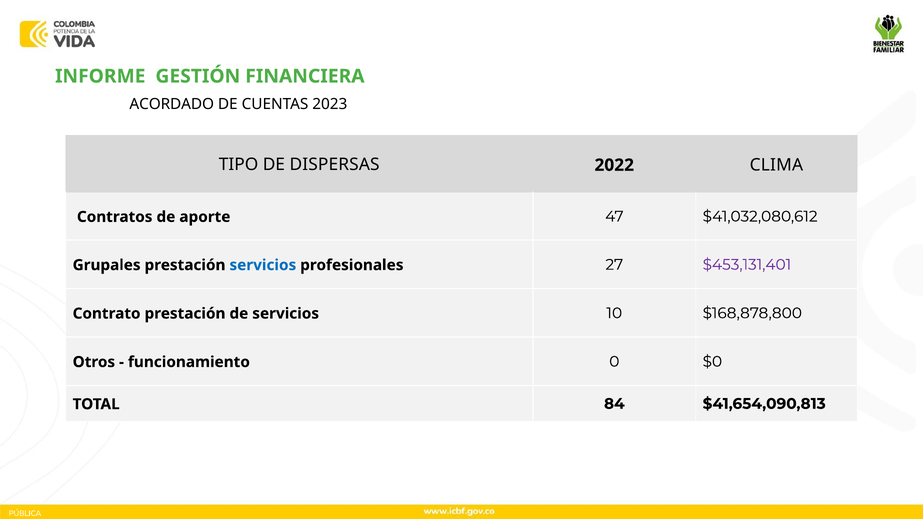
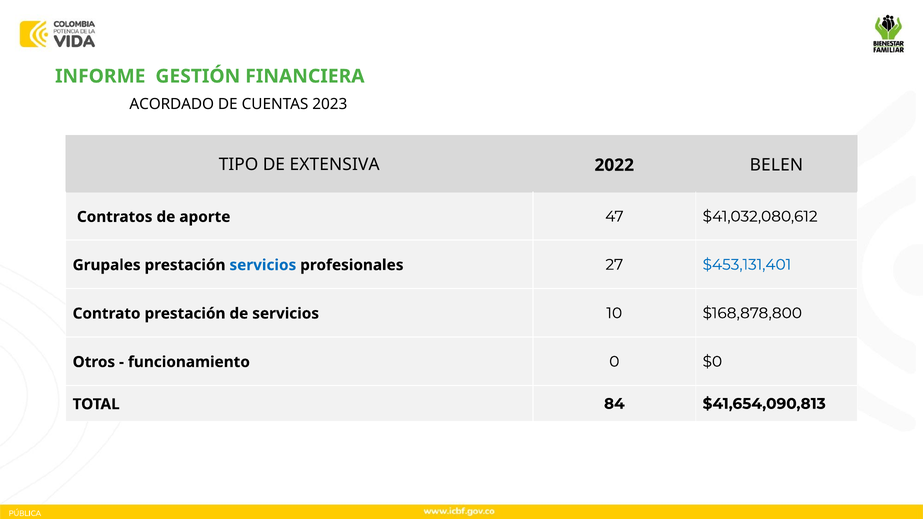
DISPERSAS: DISPERSAS -> EXTENSIVA (335, 165)
CLIMA: CLIMA -> BELEN (776, 165)
$453,131,401 colour: purple -> blue (747, 265)
